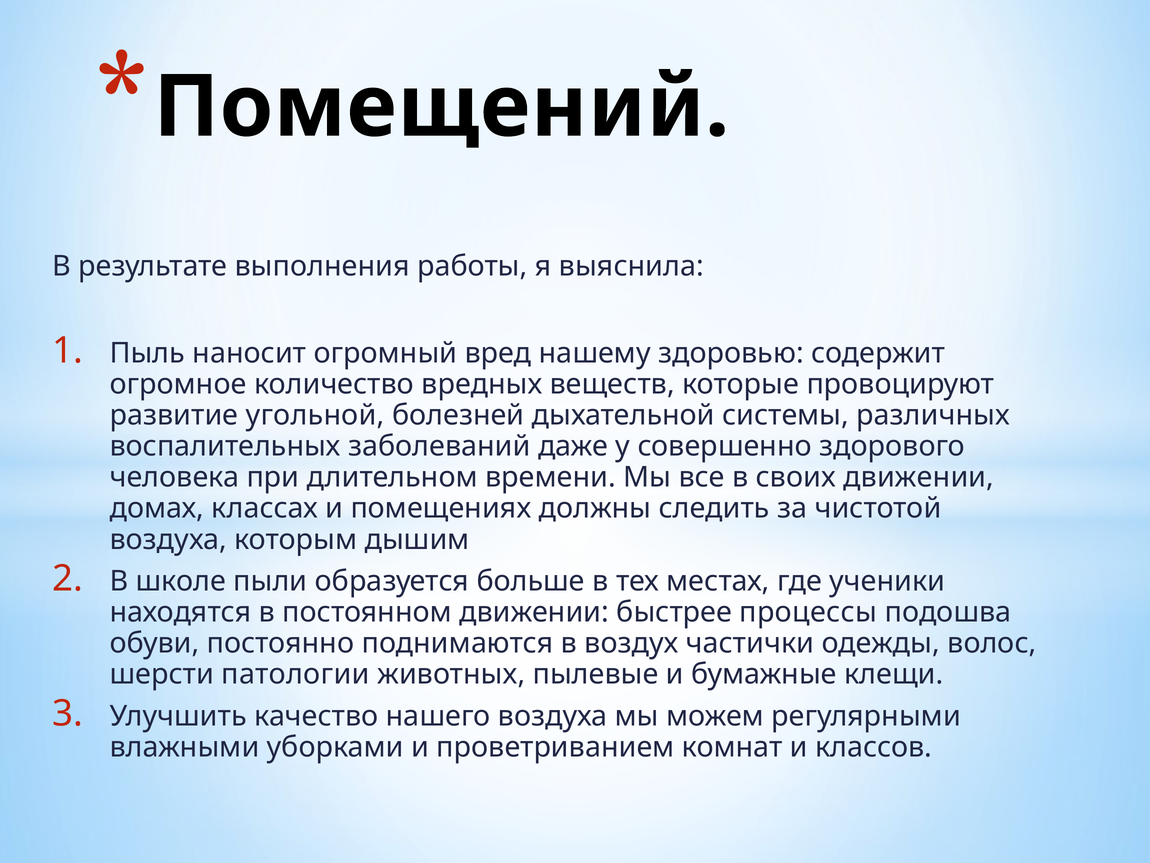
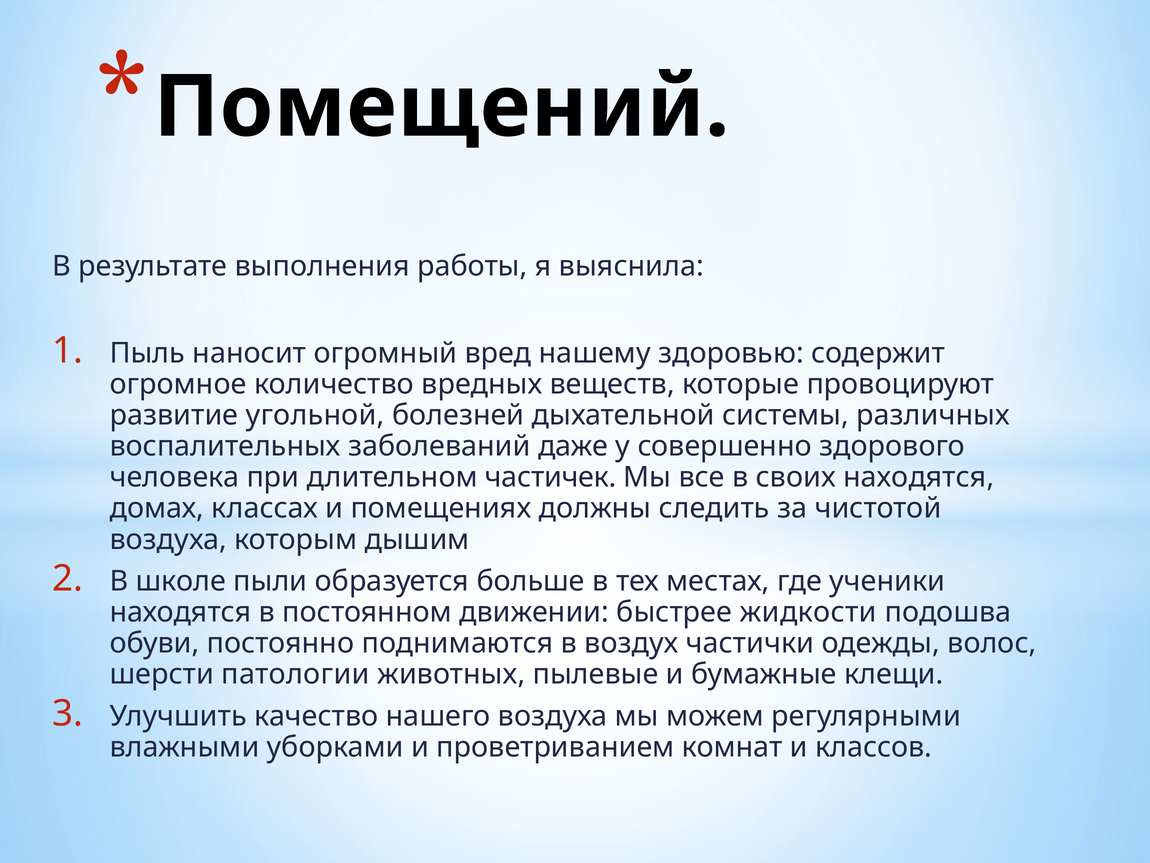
времени: времени -> частичек (551, 477)
своих движении: движении -> находятся (919, 477)
процессы: процессы -> жидкости (808, 612)
